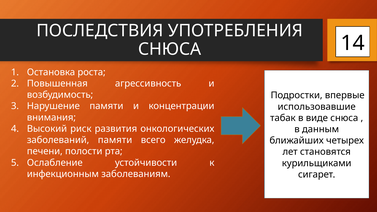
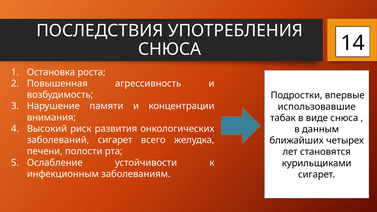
заболеваний памяти: памяти -> сигарет (115, 140)
